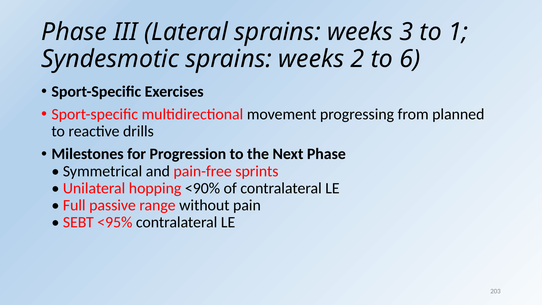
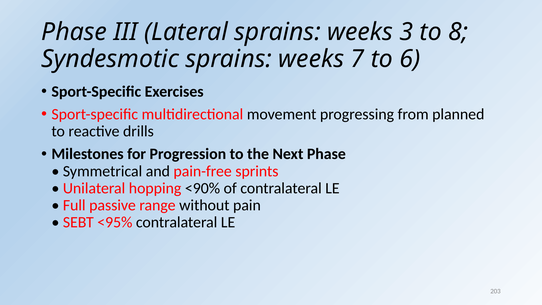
1: 1 -> 8 (458, 32)
2: 2 -> 7 (357, 59)
